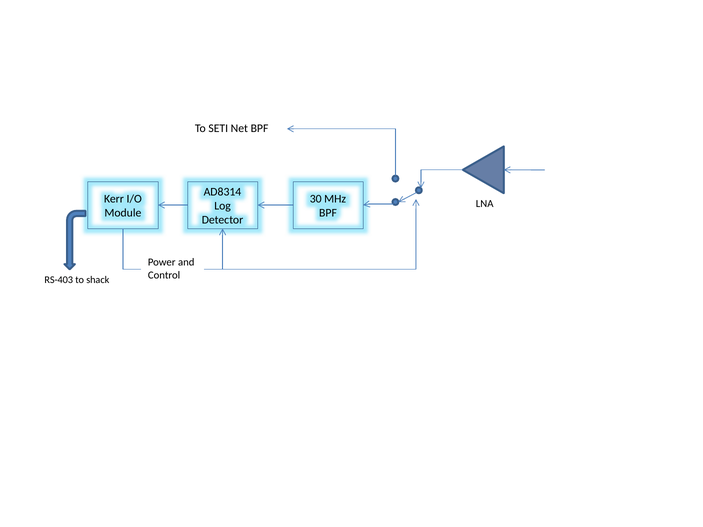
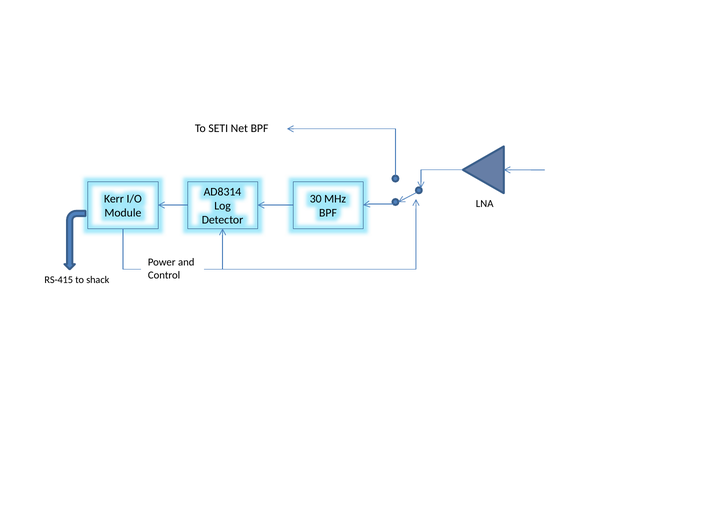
RS-403: RS-403 -> RS-415 (59, 280)
